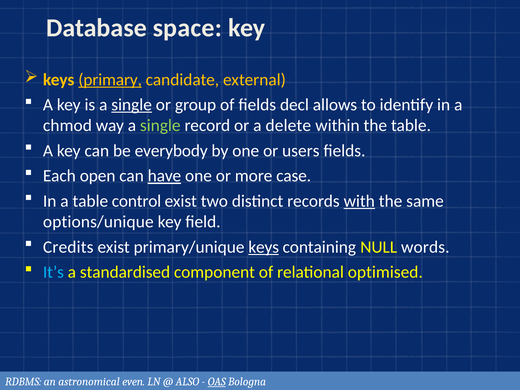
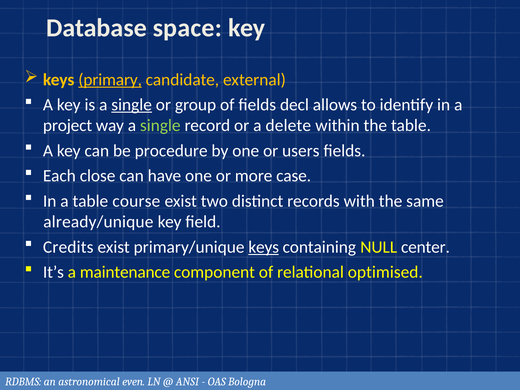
chmod: chmod -> project (68, 126)
everybody: everybody -> procedure (171, 151)
open: open -> close (98, 176)
have underline: present -> none (164, 176)
control: control -> course (136, 201)
with underline: present -> none (359, 201)
options/unique: options/unique -> already/unique (98, 222)
words: words -> center (425, 247)
It’s colour: light blue -> white (53, 272)
standardised: standardised -> maintenance (125, 272)
ALSO: ALSO -> ANSI (187, 382)
OAS underline: present -> none (217, 382)
